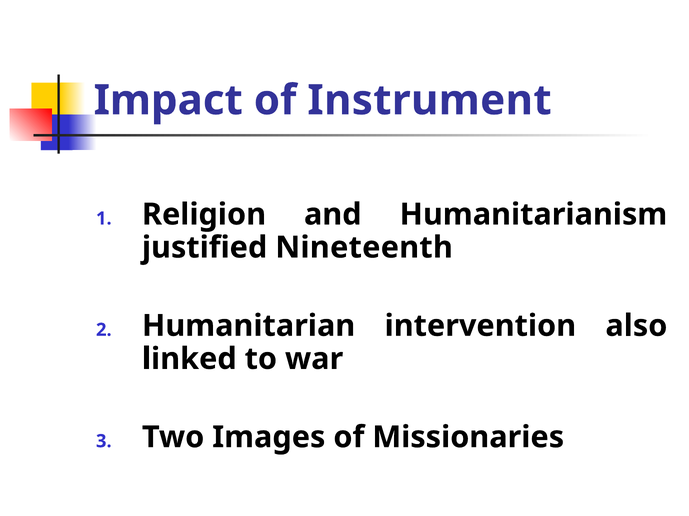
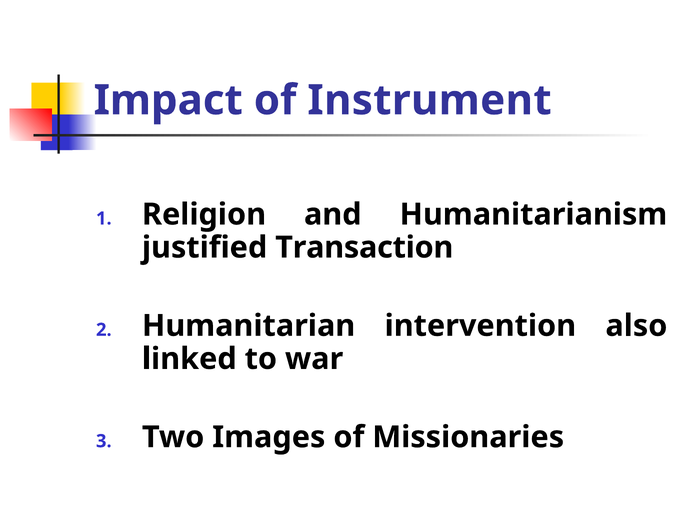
Nineteenth: Nineteenth -> Transaction (364, 248)
